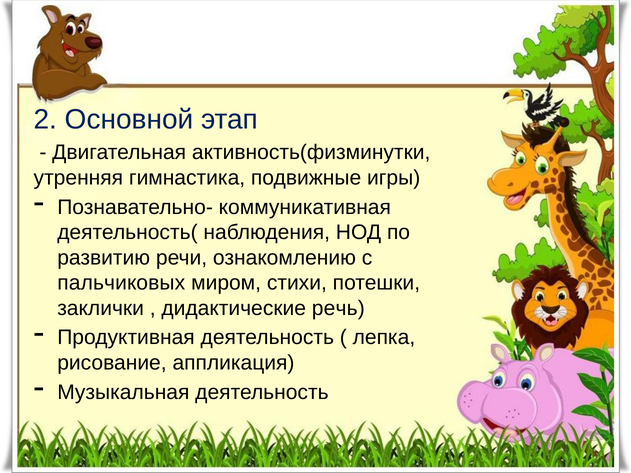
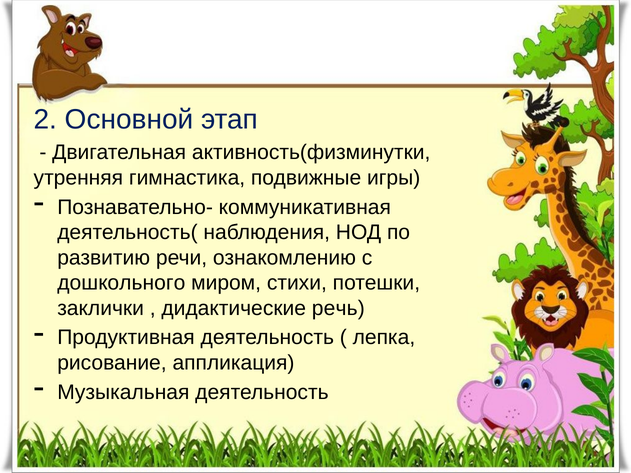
пальчиковых: пальчиковых -> дошкольного (121, 283)
